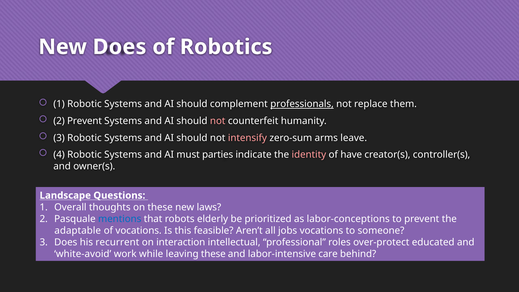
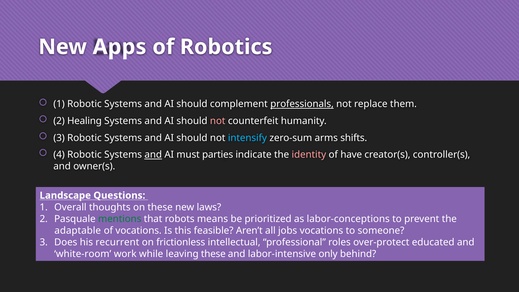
New Does: Does -> Apps (120, 47)
2 Prevent: Prevent -> Healing (84, 121)
intensify colour: pink -> light blue (247, 138)
leave: leave -> shifts (354, 138)
and underline: none -> present (153, 155)
mentions colour: blue -> green (120, 219)
elderly: elderly -> means (213, 219)
interaction: interaction -> frictionless (181, 242)
white-avoid: white-avoid -> white-room (83, 254)
care: care -> only (328, 254)
